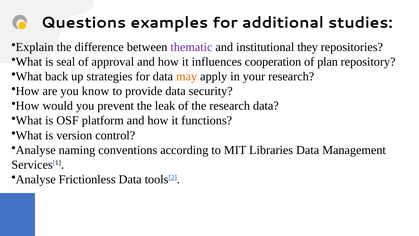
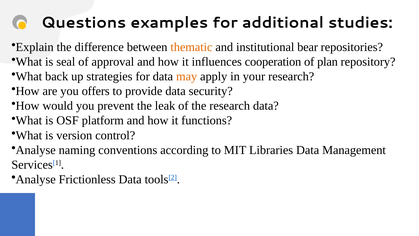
thematic colour: purple -> orange (191, 47)
they: they -> bear (308, 47)
know: know -> offers (96, 91)
